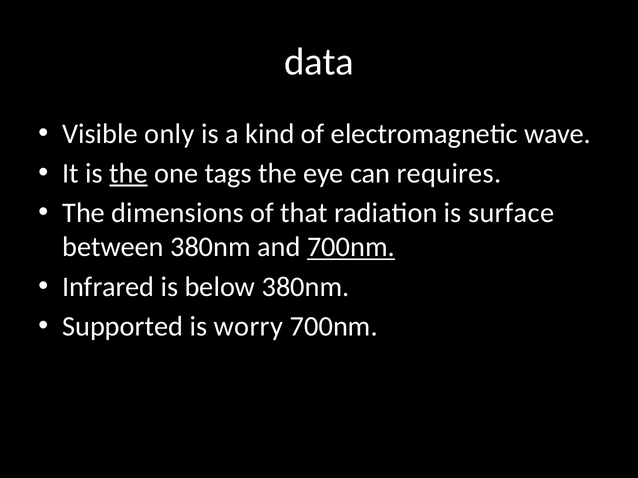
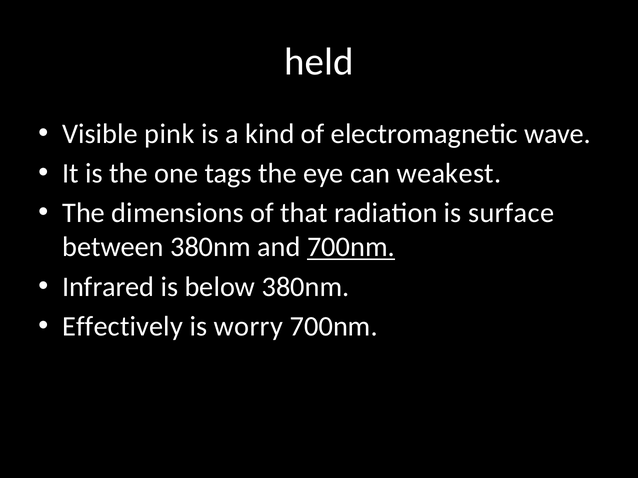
data: data -> held (319, 62)
only: only -> pink (169, 134)
the underline: present -> none (128, 174)
requires: requires -> weakest (449, 174)
Supported: Supported -> Effectively (123, 327)
